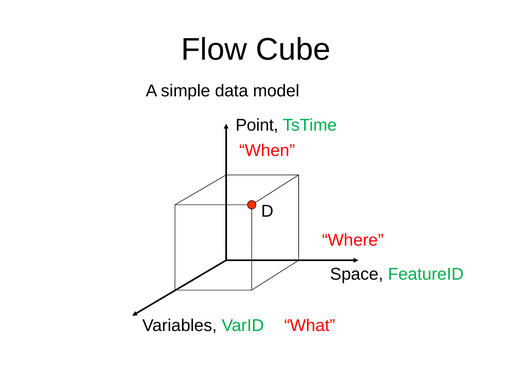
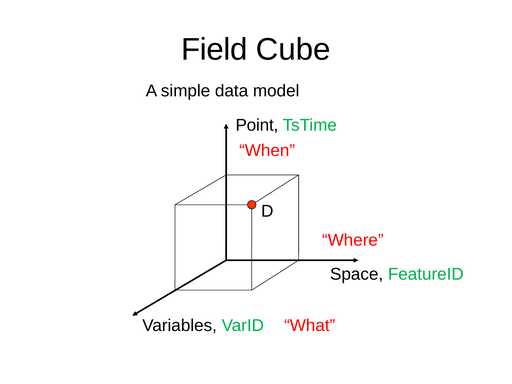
Flow: Flow -> Field (214, 50)
